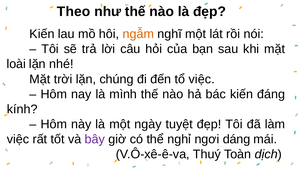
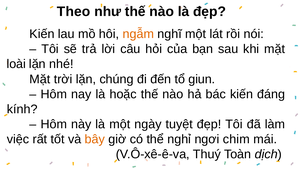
tổ việc: việc -> giun (202, 79)
mình: mình -> hoặc (123, 94)
bây colour: purple -> orange (95, 139)
dáng: dáng -> chim (236, 139)
